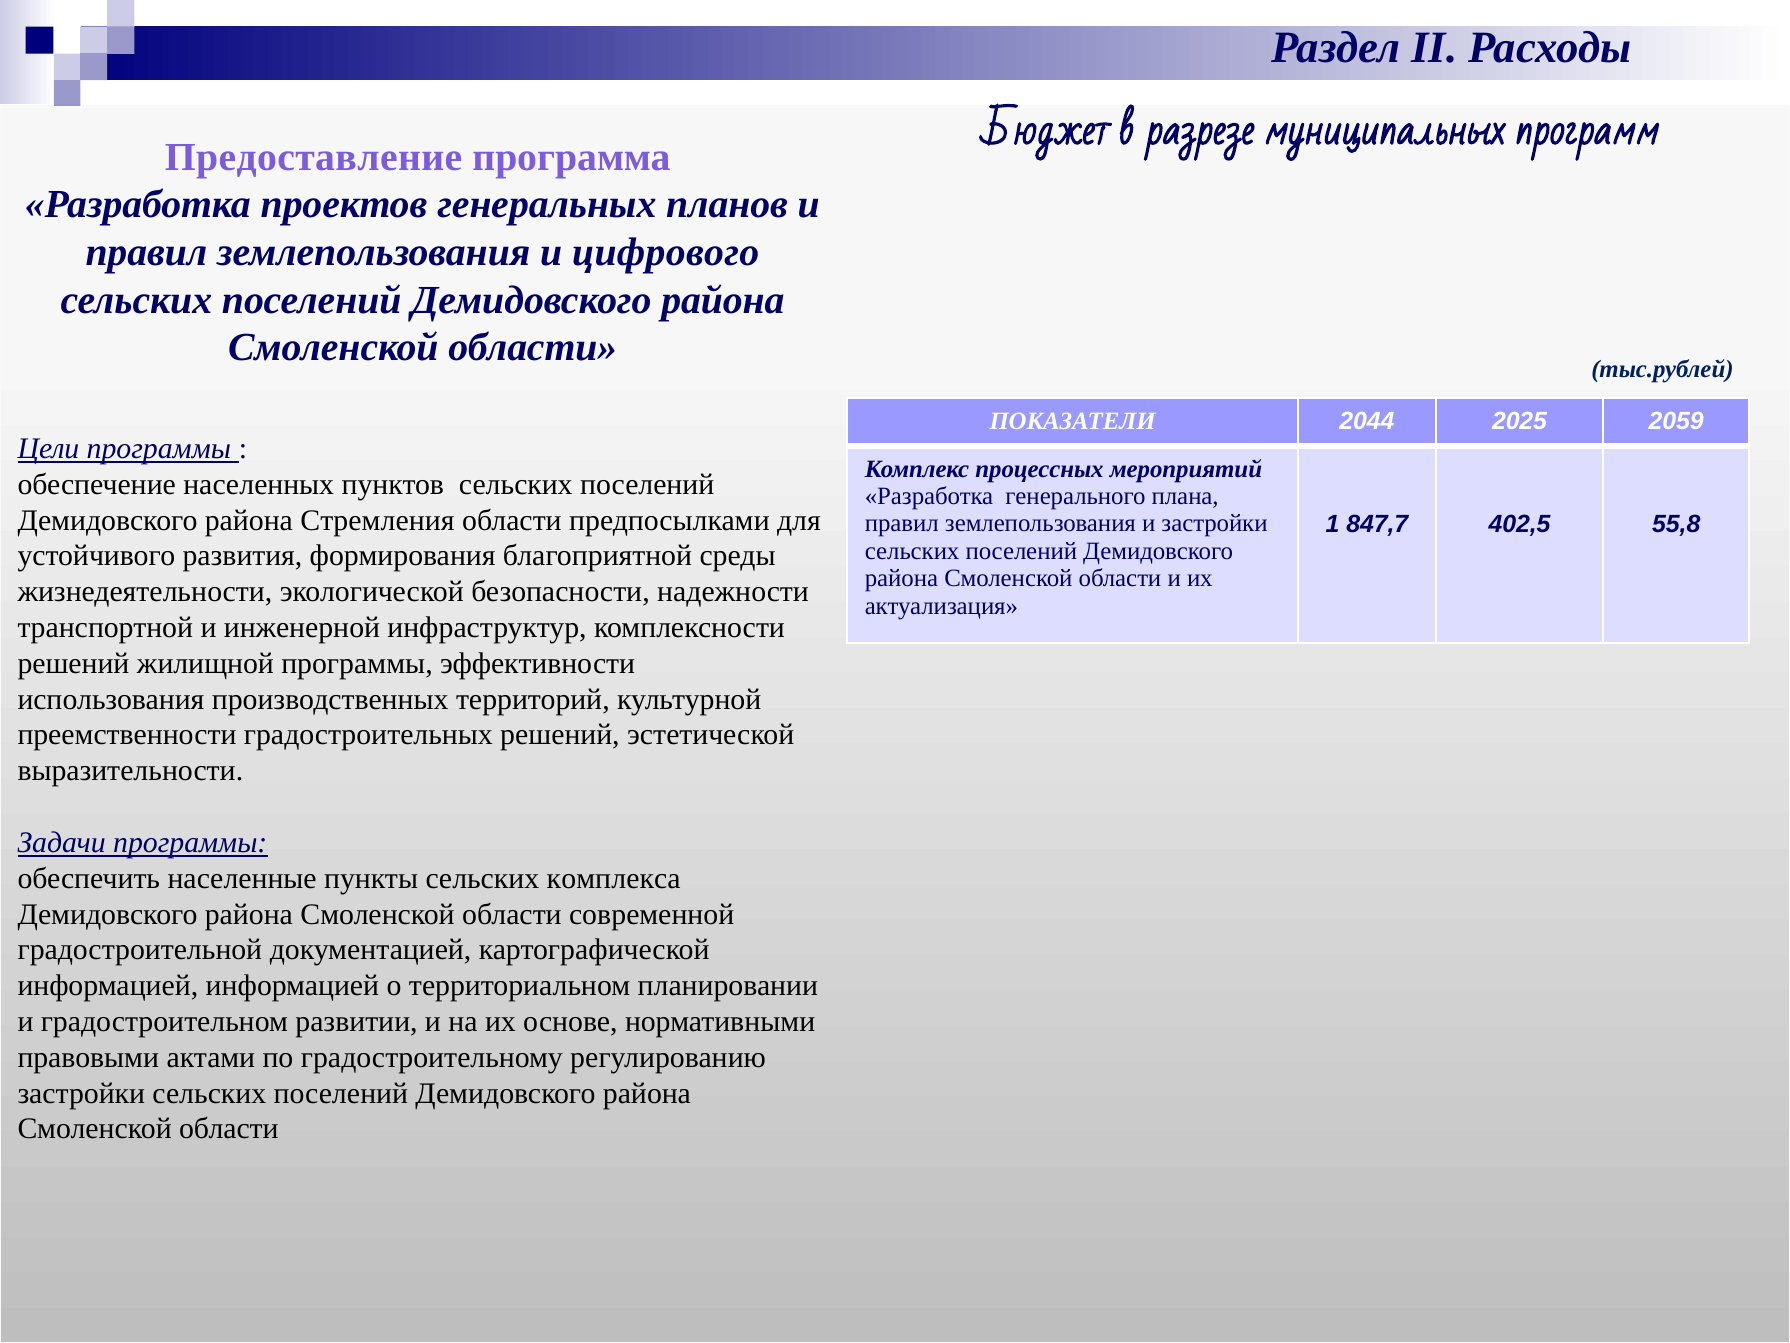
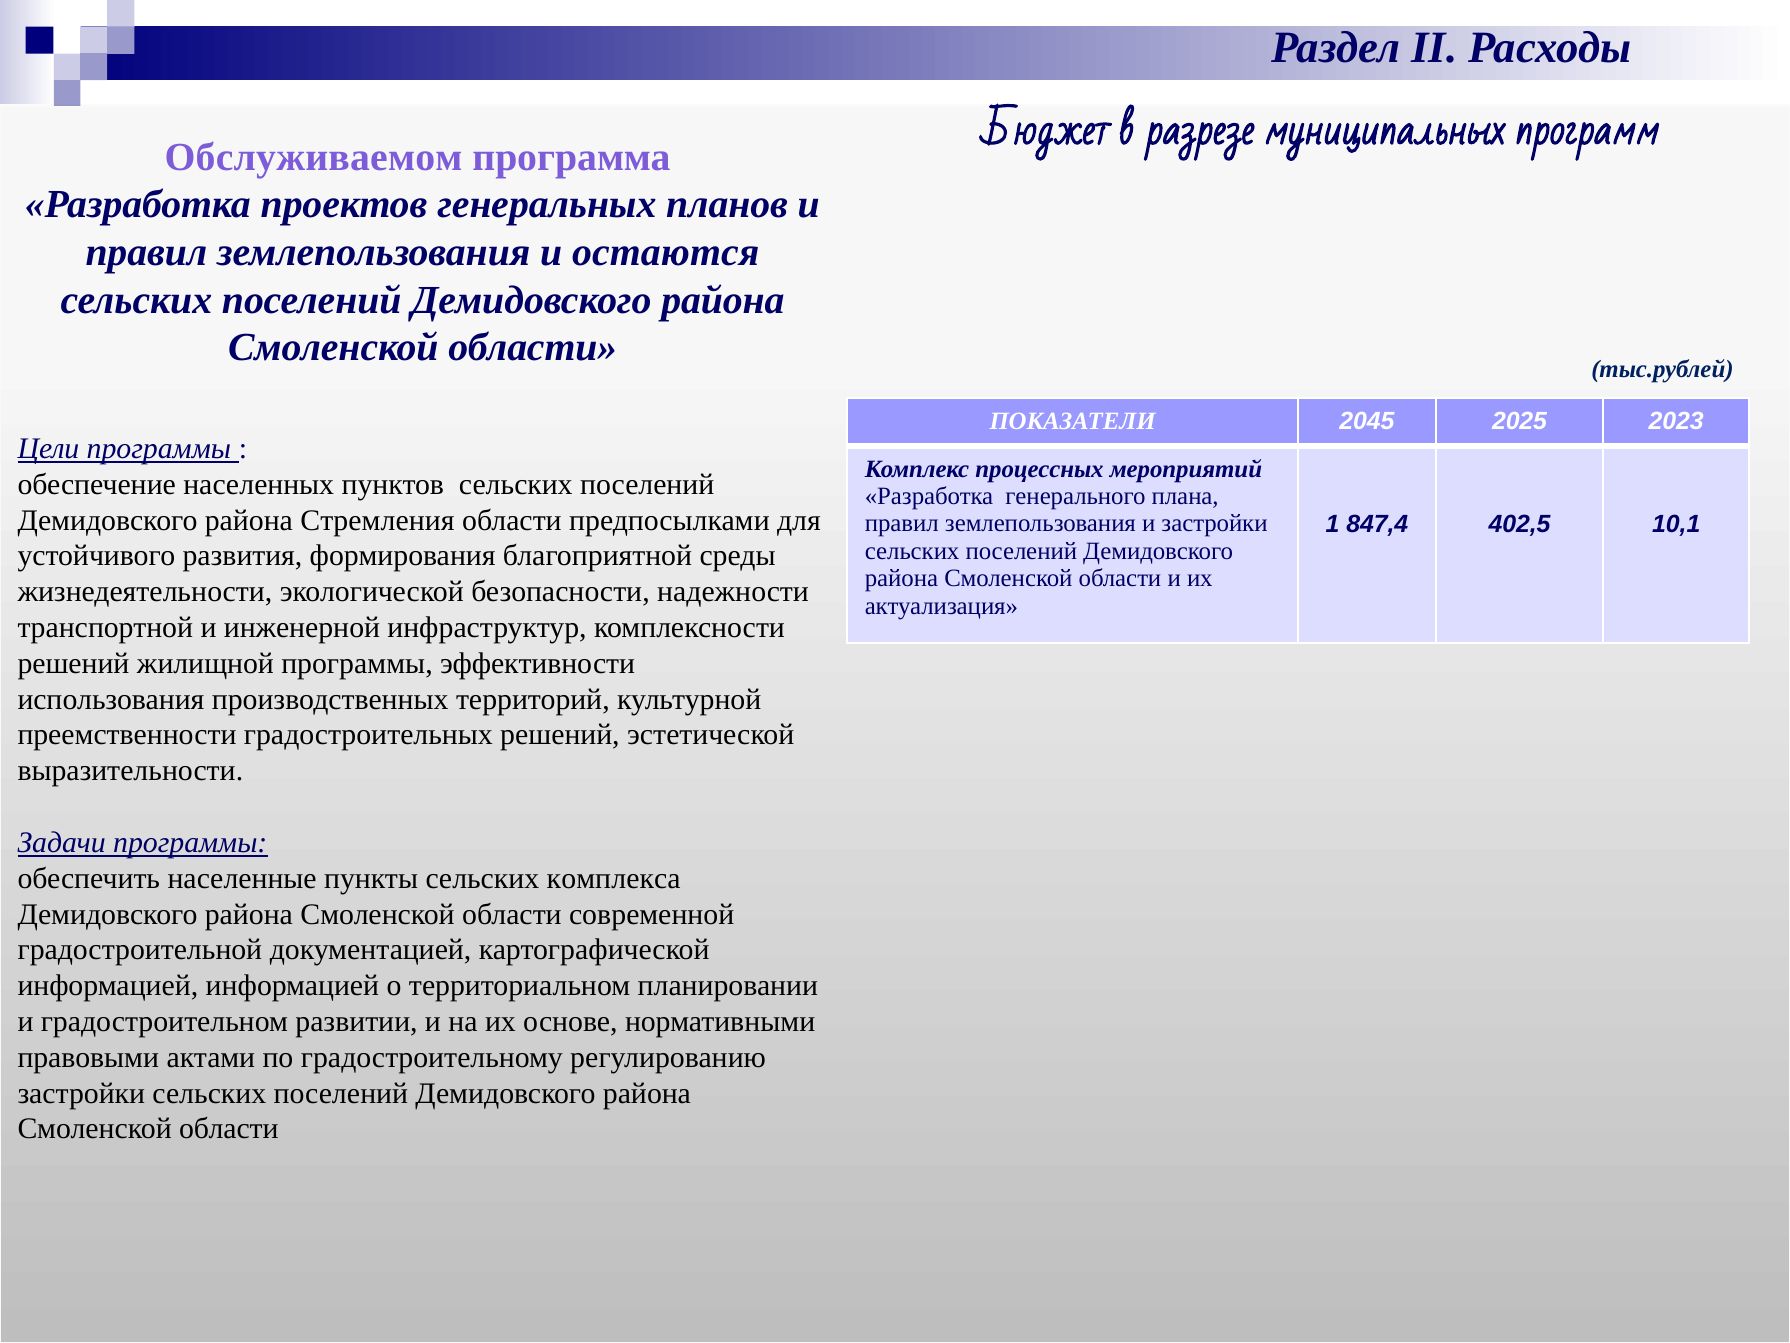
Предоставление: Предоставление -> Обслуживаемом (314, 157)
цифрового: цифрового -> остаются (666, 252)
2044: 2044 -> 2045 (1367, 421)
2059: 2059 -> 2023 (1676, 421)
847,7: 847,7 -> 847,4 (1377, 525)
55,8: 55,8 -> 10,1 (1676, 525)
